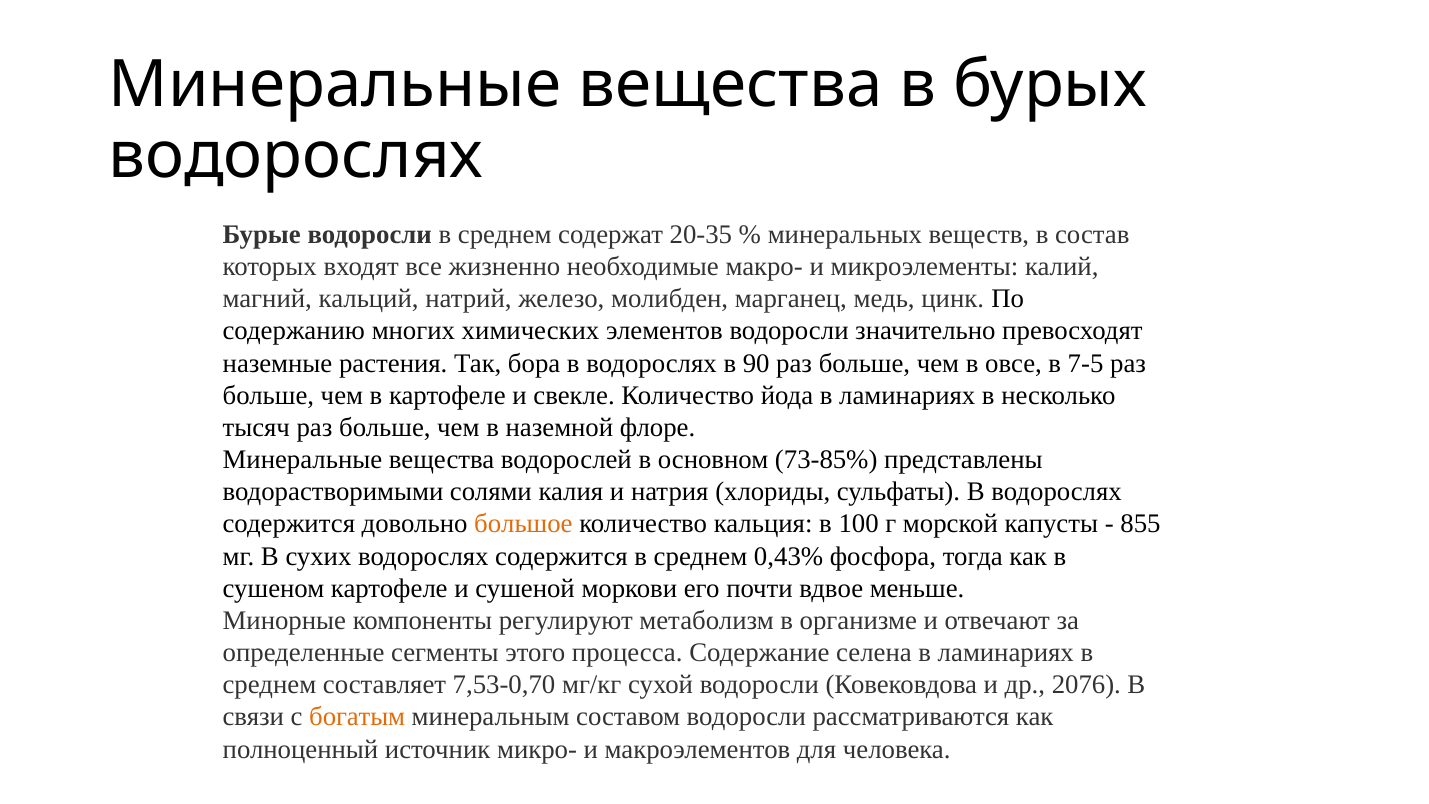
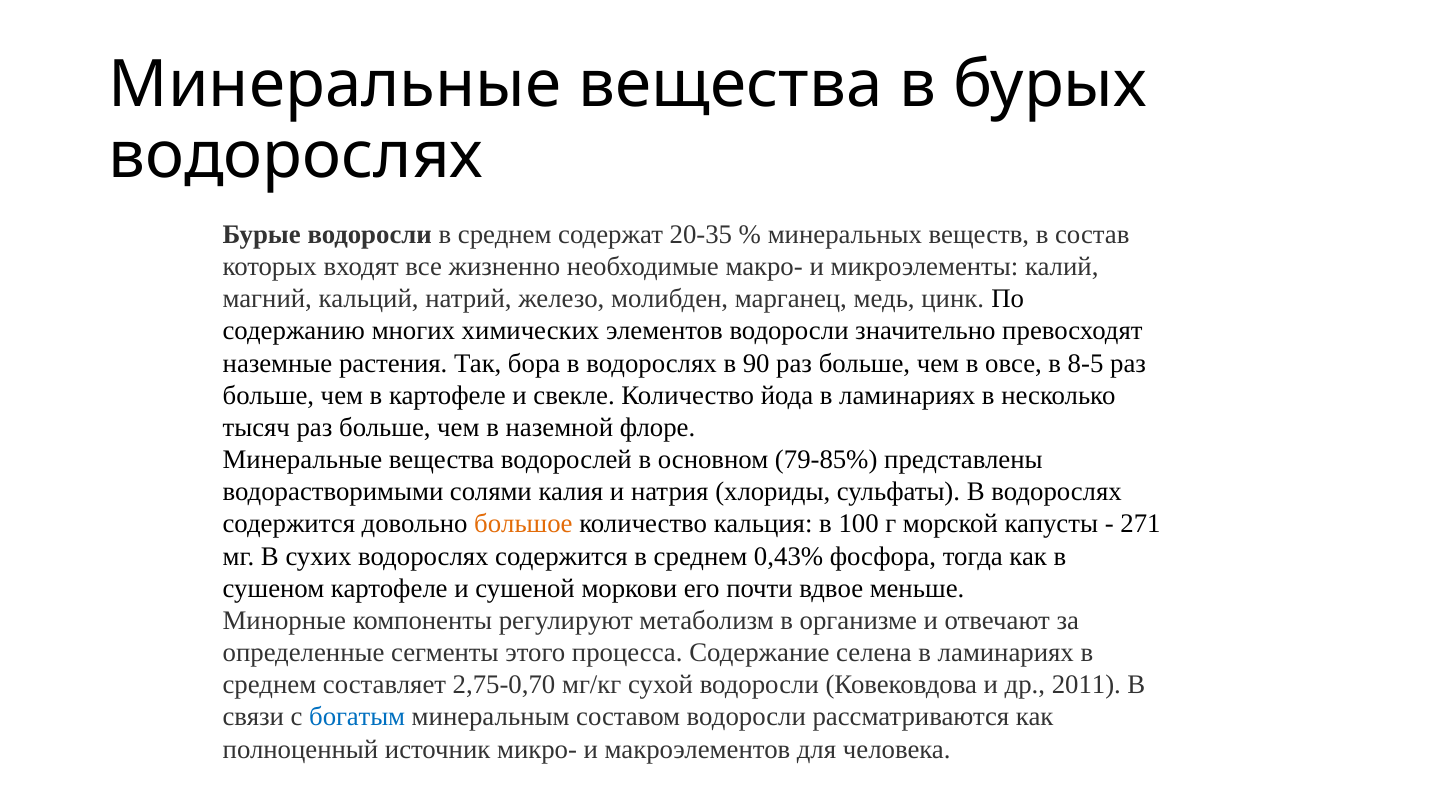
7-5: 7-5 -> 8-5 (1086, 363)
73-85%: 73-85% -> 79-85% (826, 460)
855: 855 -> 271 (1140, 524)
7,53-0,70: 7,53-0,70 -> 2,75-0,70 (504, 685)
2076: 2076 -> 2011 (1086, 685)
богатым colour: orange -> blue (357, 717)
